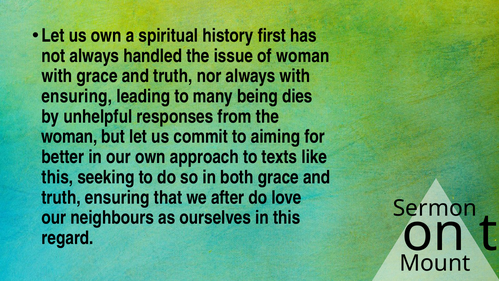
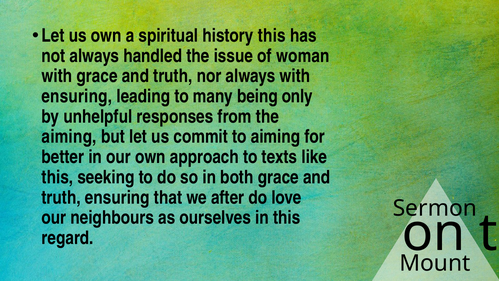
history first: first -> this (272, 36)
dies: dies -> only (297, 96)
woman: woman -> aiming (69, 137)
